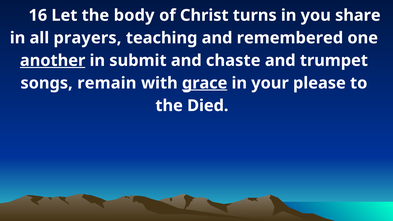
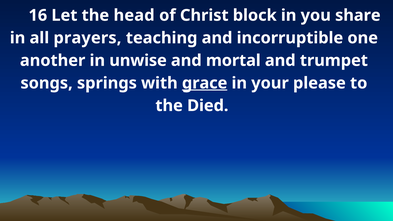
body: body -> head (134, 15)
turns: turns -> block (255, 15)
remembered: remembered -> incorruptible (290, 38)
another underline: present -> none (53, 61)
submit: submit -> unwise (138, 61)
chaste: chaste -> mortal (233, 61)
remain: remain -> springs (107, 83)
